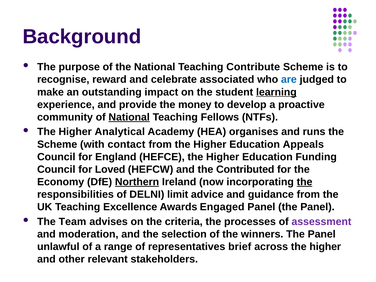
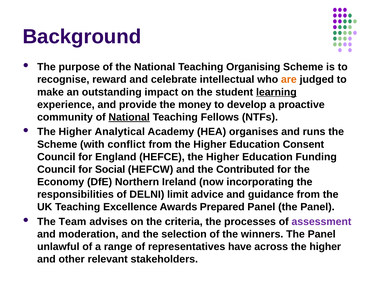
Contribute: Contribute -> Organising (253, 67)
associated: associated -> intellectual (227, 80)
are colour: blue -> orange (289, 80)
contact: contact -> conflict (126, 144)
Appeals: Appeals -> Consent (303, 144)
Loved: Loved -> Social (110, 169)
Northern underline: present -> none (137, 182)
the underline: present -> none (305, 182)
Engaged: Engaged -> Prepared (222, 207)
brief: brief -> have (240, 247)
